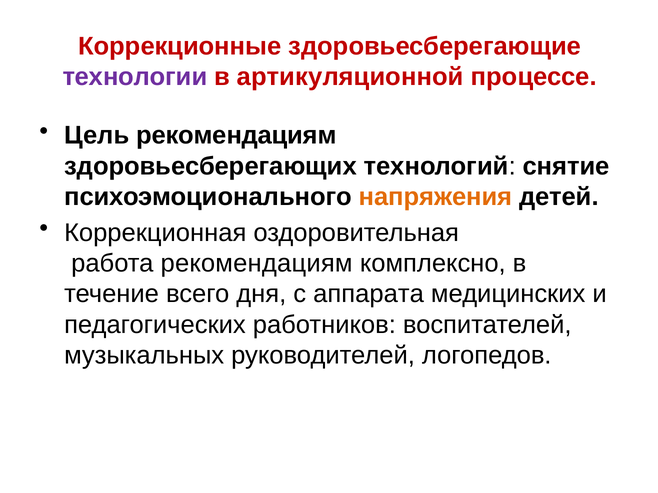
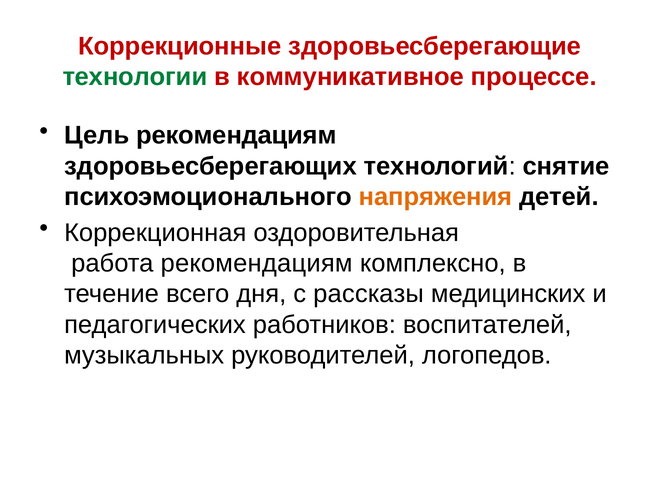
технологии colour: purple -> green (135, 77)
артикуляционной: артикуляционной -> коммуникативное (350, 77)
аппарата: аппарата -> рассказы (368, 294)
